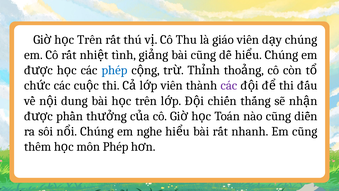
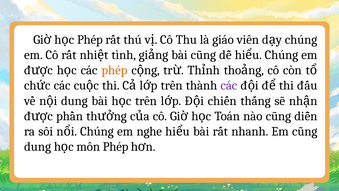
Trên: Trên -> Phép (90, 40)
phép colour: blue -> orange (114, 70)
viên: viên -> trên (172, 85)
thêm: thêm -> dung (38, 146)
